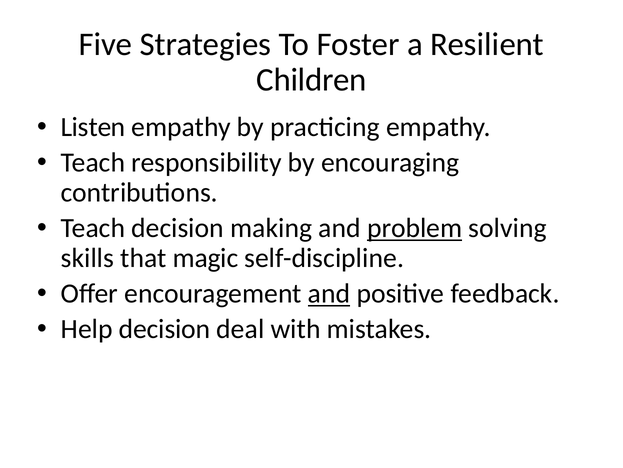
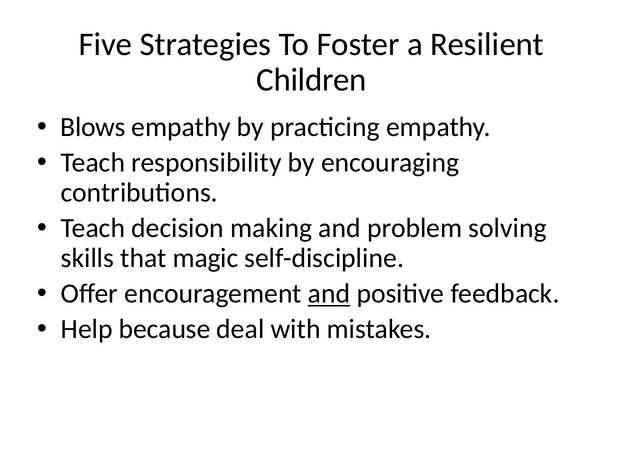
Listen: Listen -> Blows (93, 127)
problem underline: present -> none (415, 228)
Help decision: decision -> because (165, 329)
